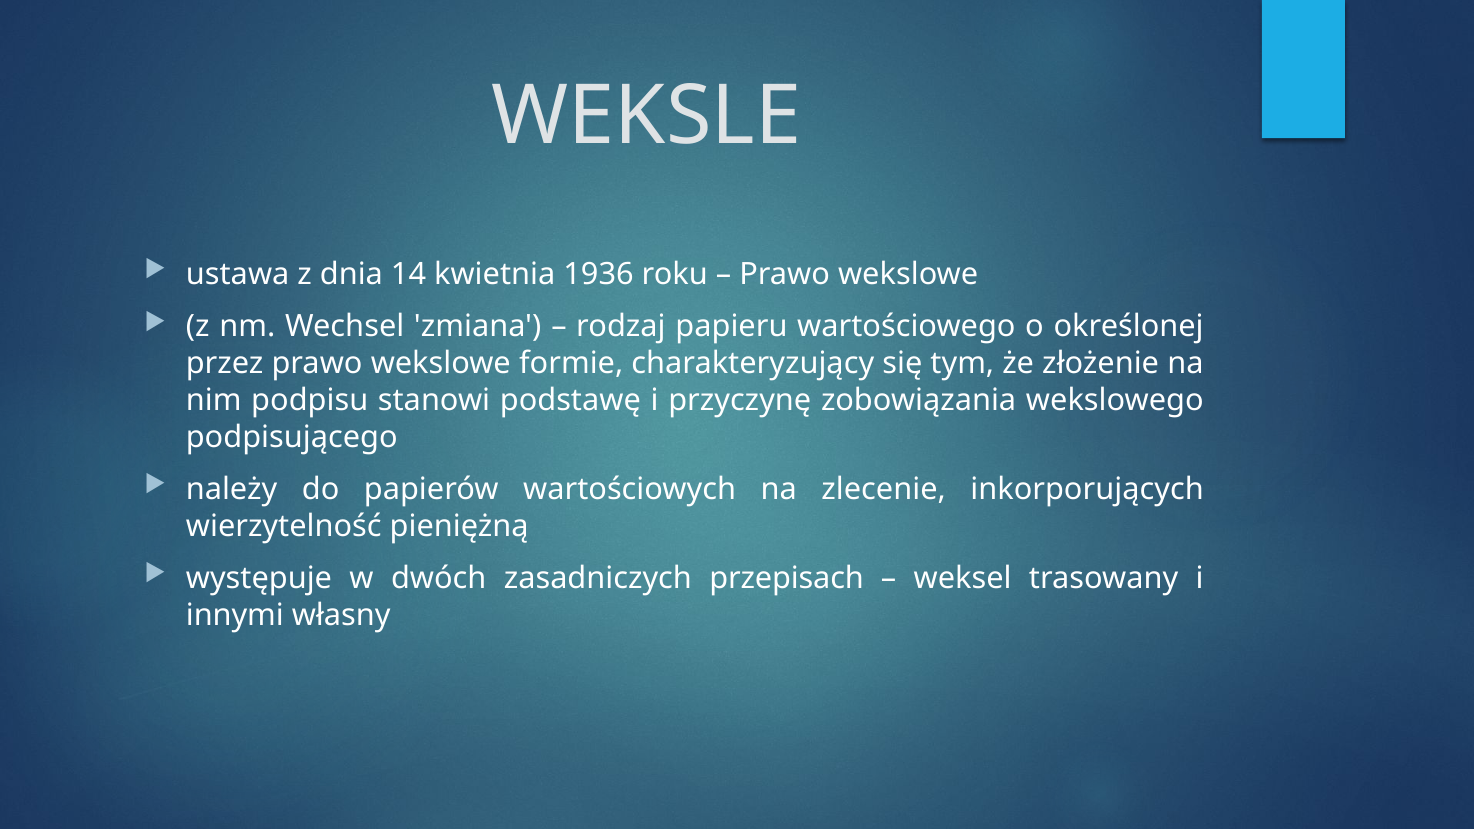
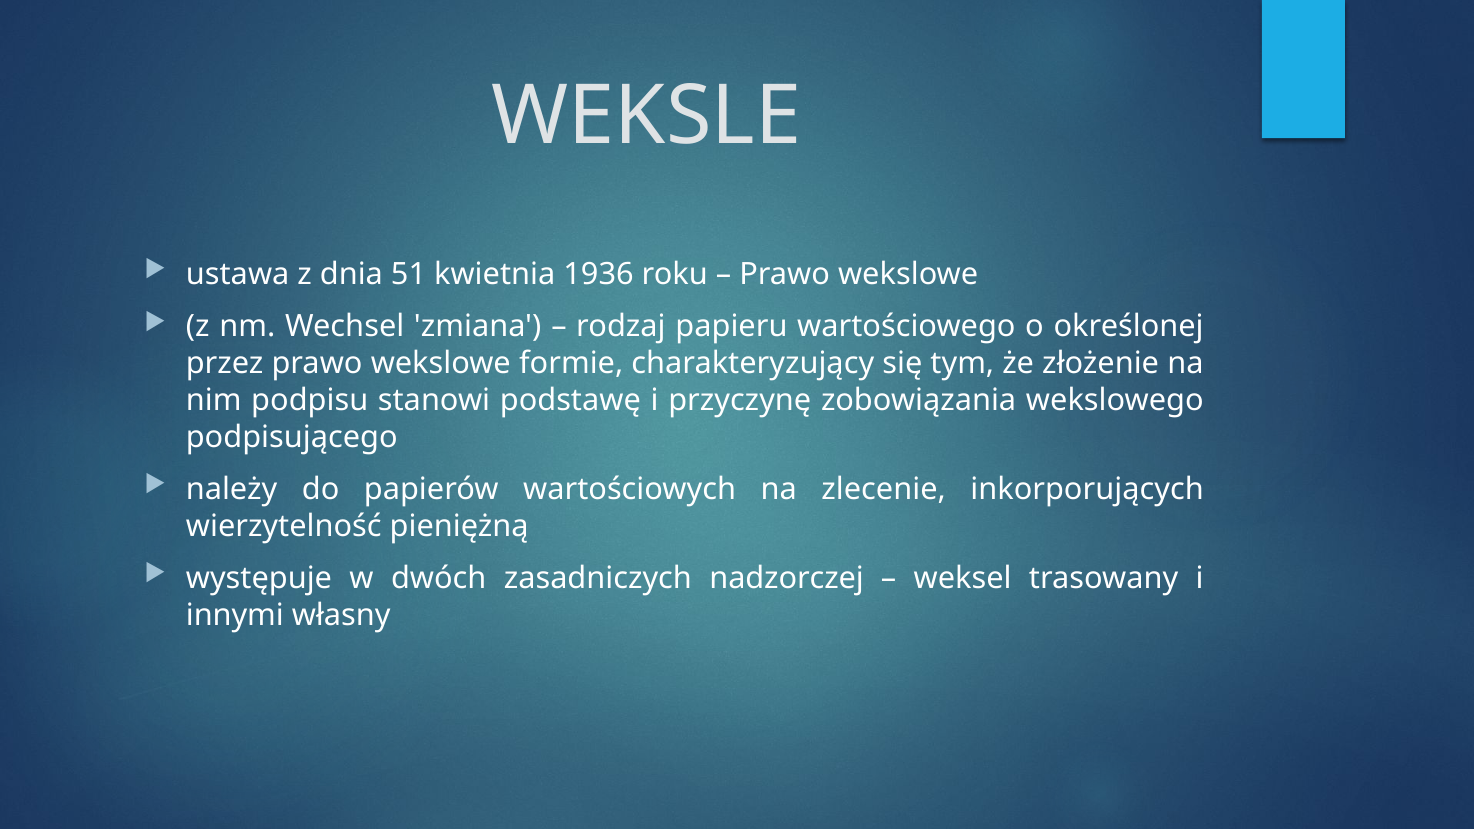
14: 14 -> 51 (409, 274)
przepisach: przepisach -> nadzorczej (787, 578)
